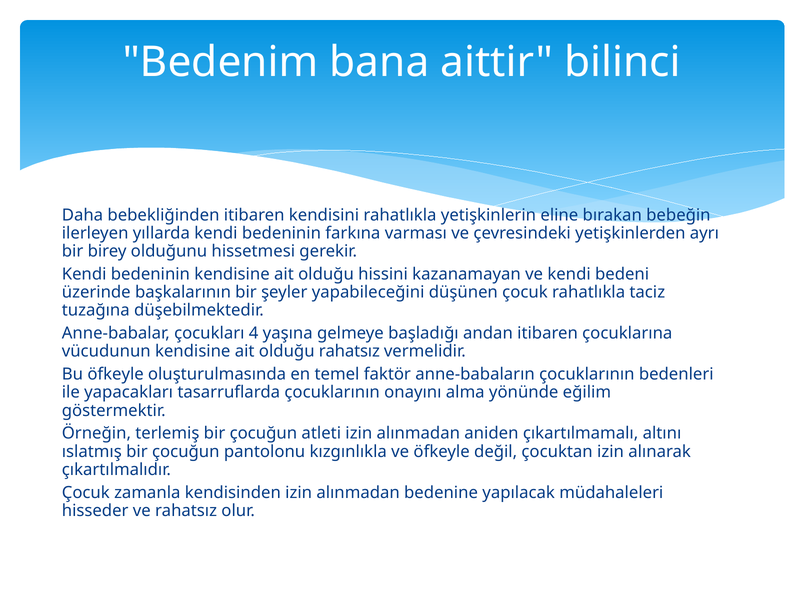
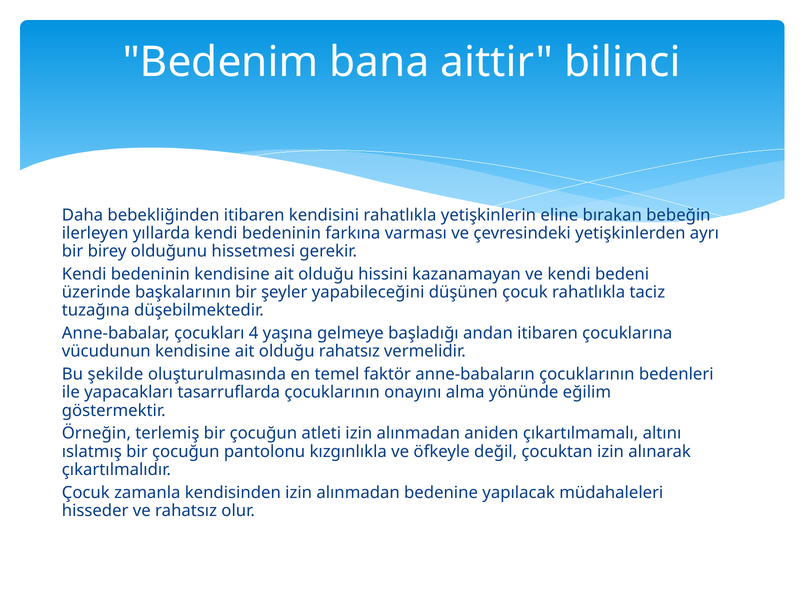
Bu öfkeyle: öfkeyle -> şekilde (115, 374)
